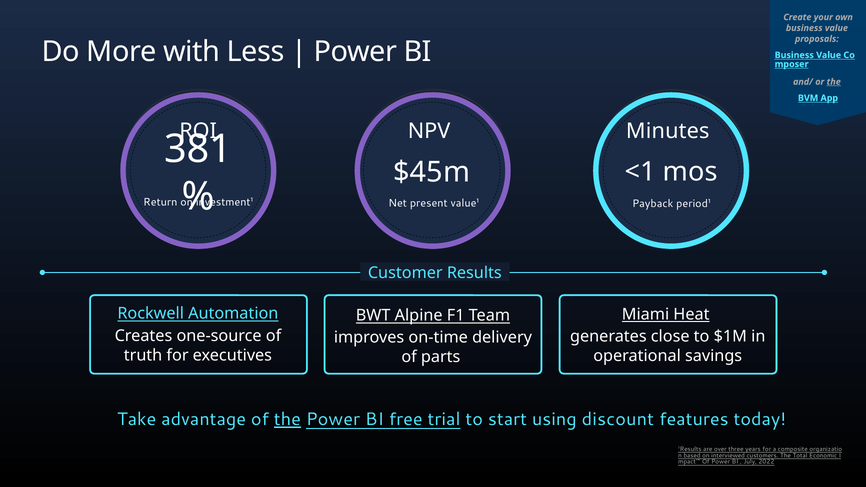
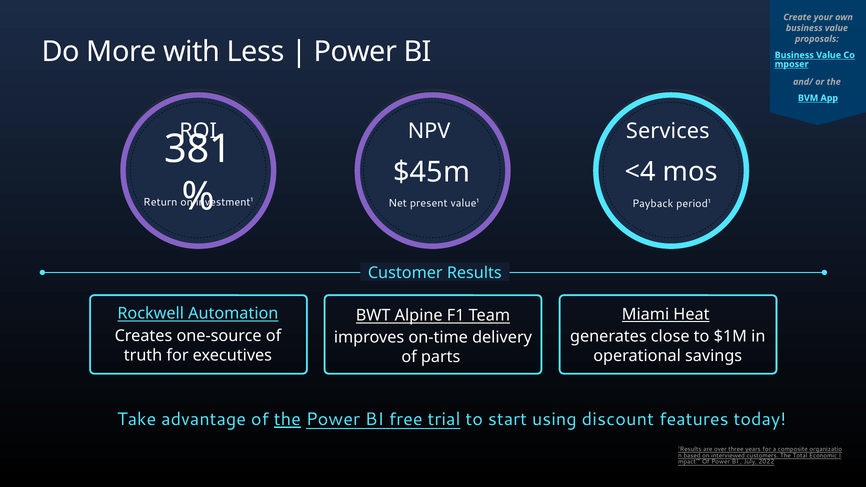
the underline: present -> none (834, 82)
Minutes: Minutes -> Services (668, 131)
<1: <1 -> <4 (640, 172)
